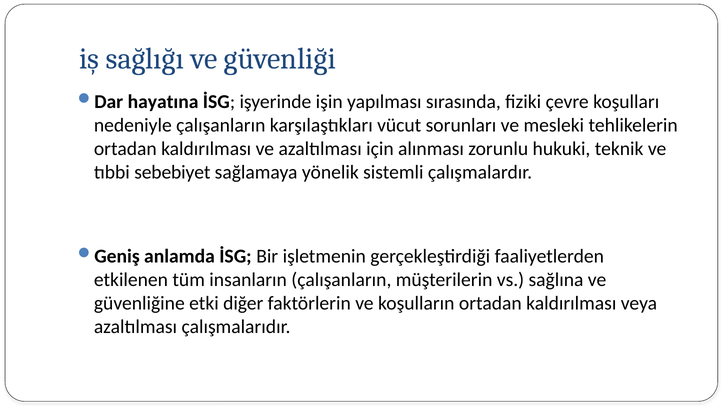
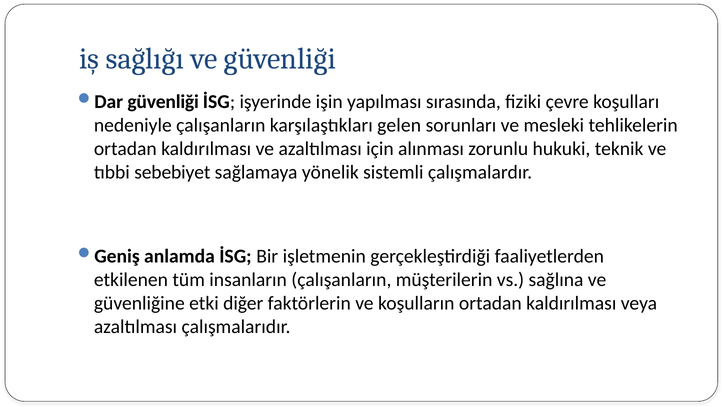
hayatına: hayatına -> güvenliği (163, 102)
vücut: vücut -> gelen (399, 125)
